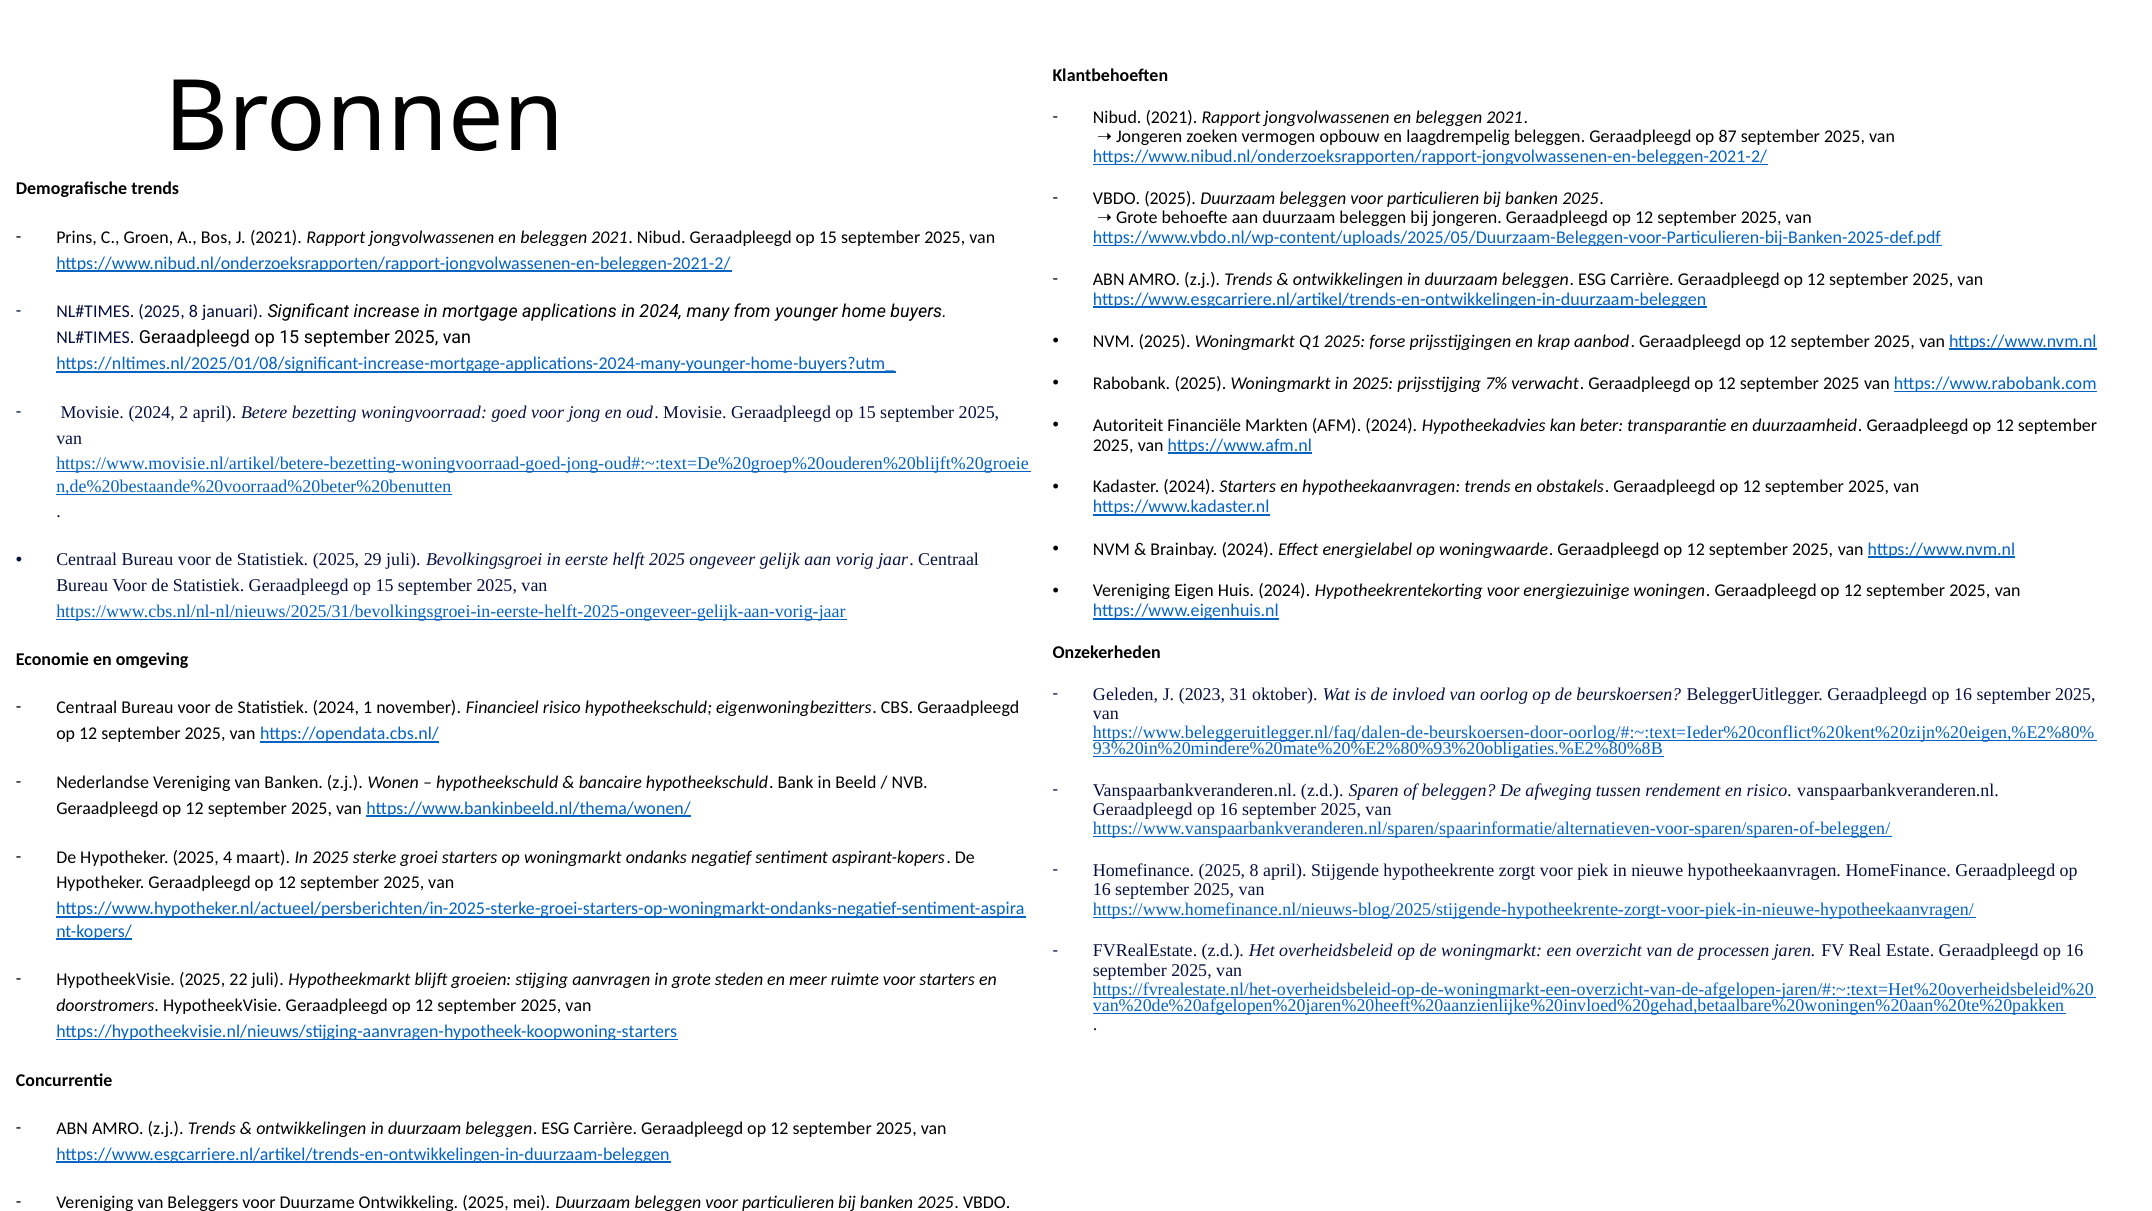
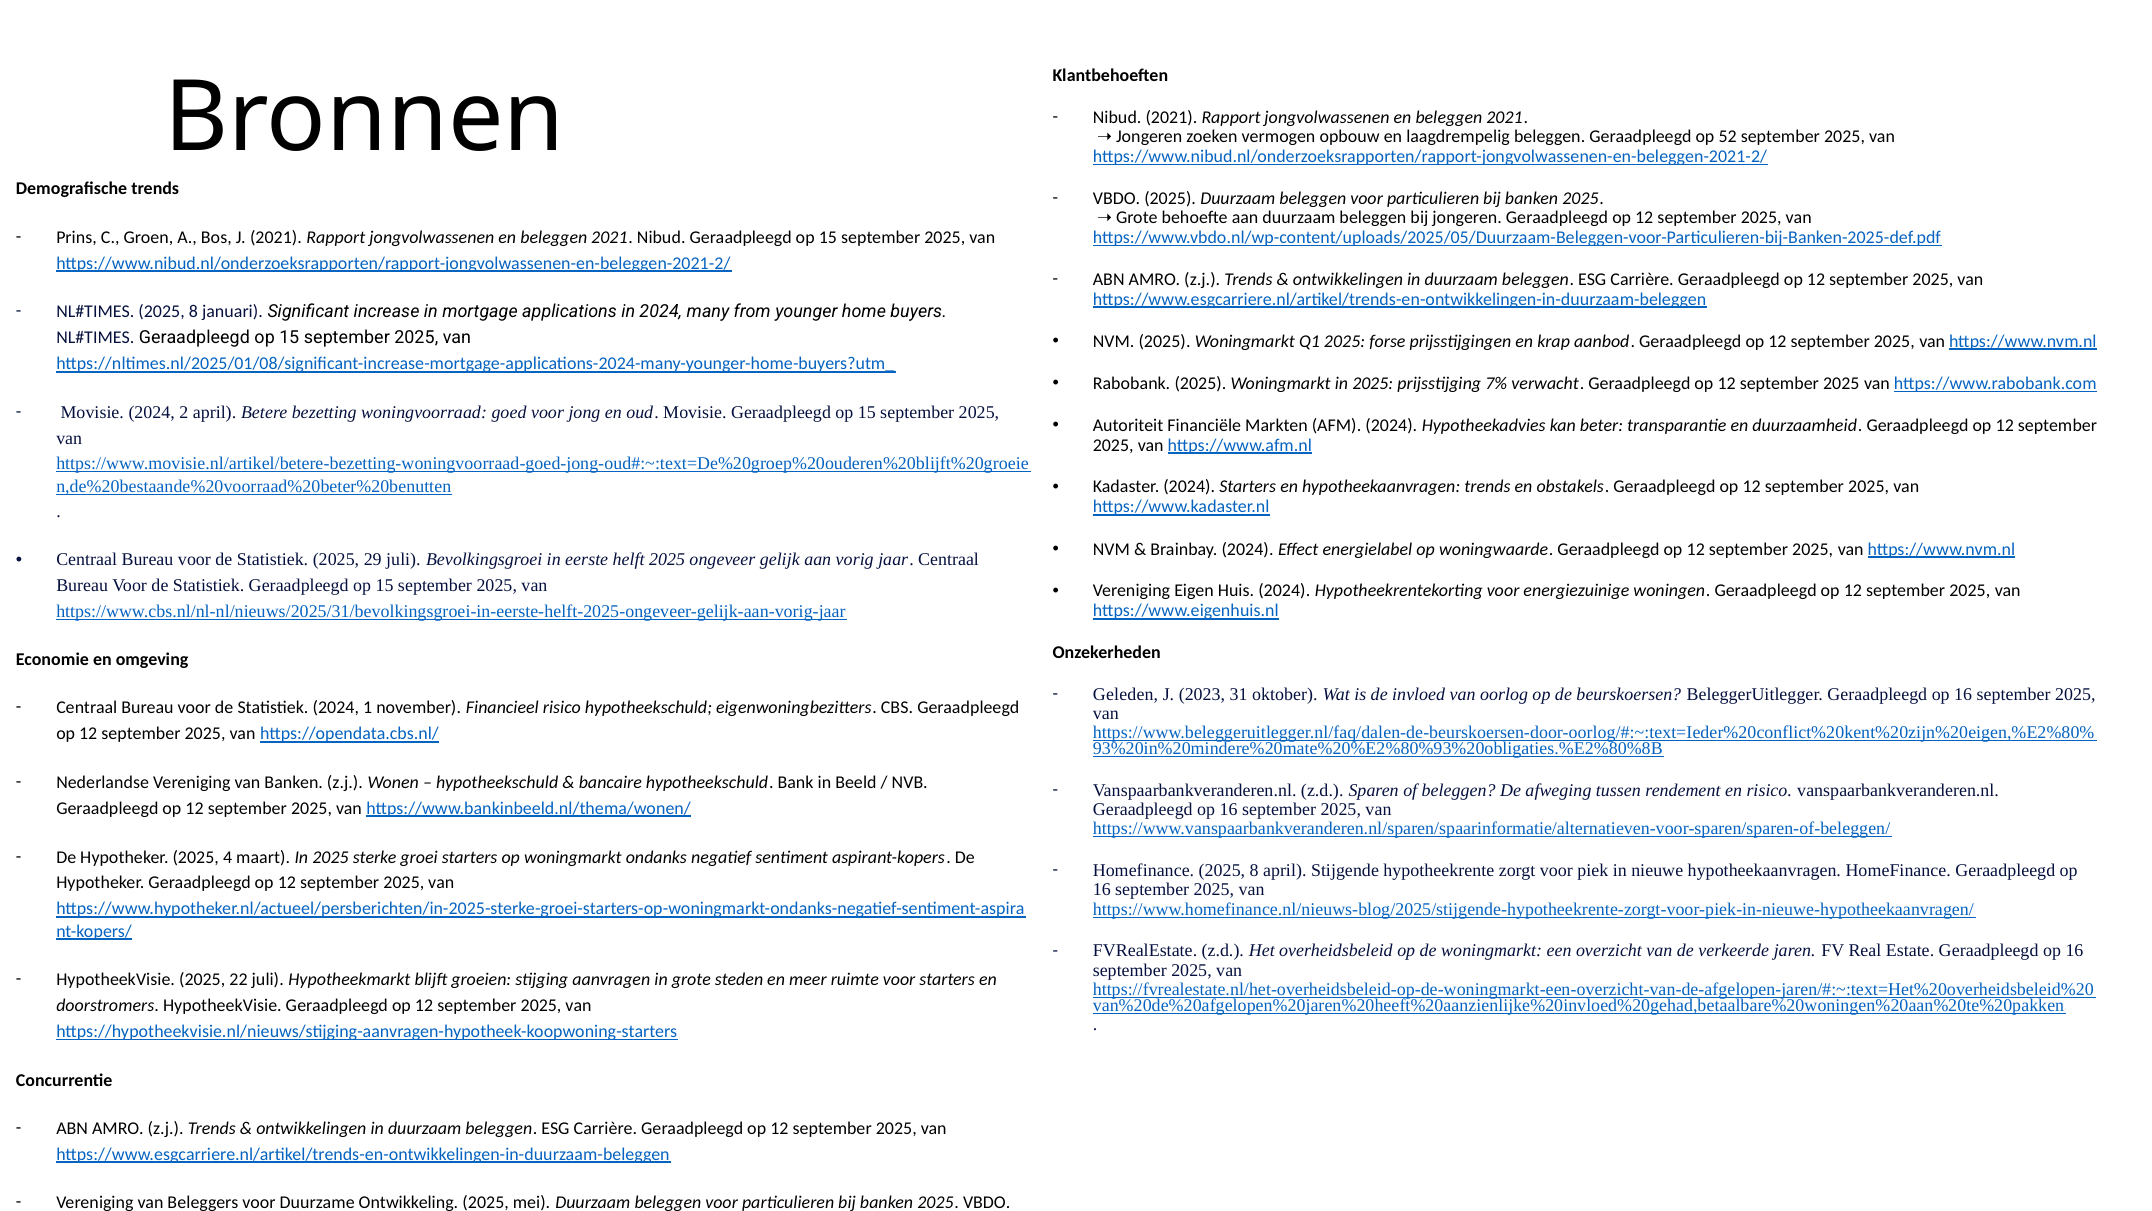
87: 87 -> 52 (1728, 137)
processen: processen -> verkeerde (1734, 951)
